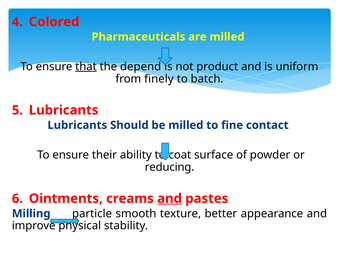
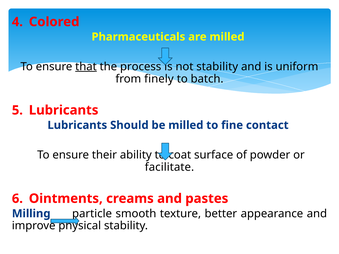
depend: depend -> process (141, 67)
not product: product -> stability (217, 67)
reducing: reducing -> facilitate (169, 167)
and underline: present -> none (170, 199)
